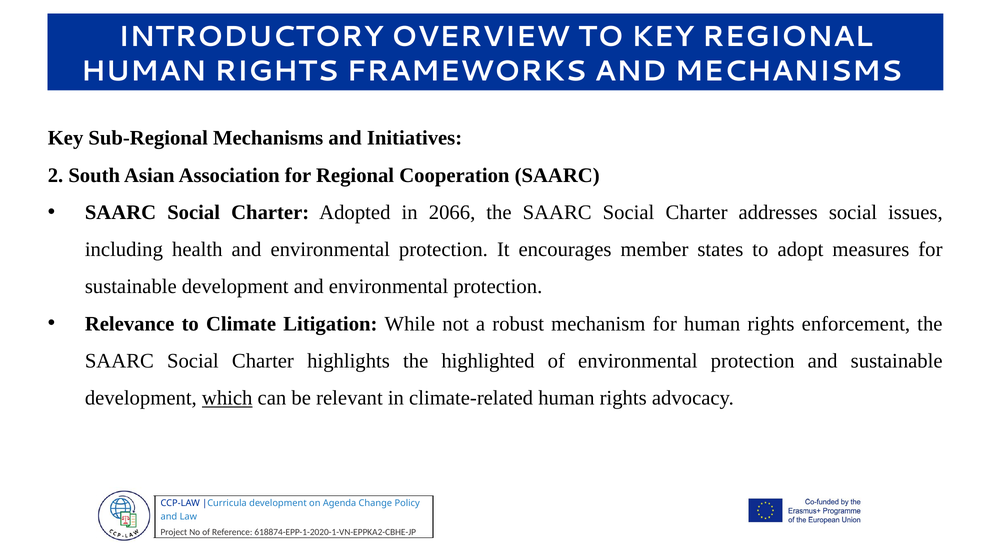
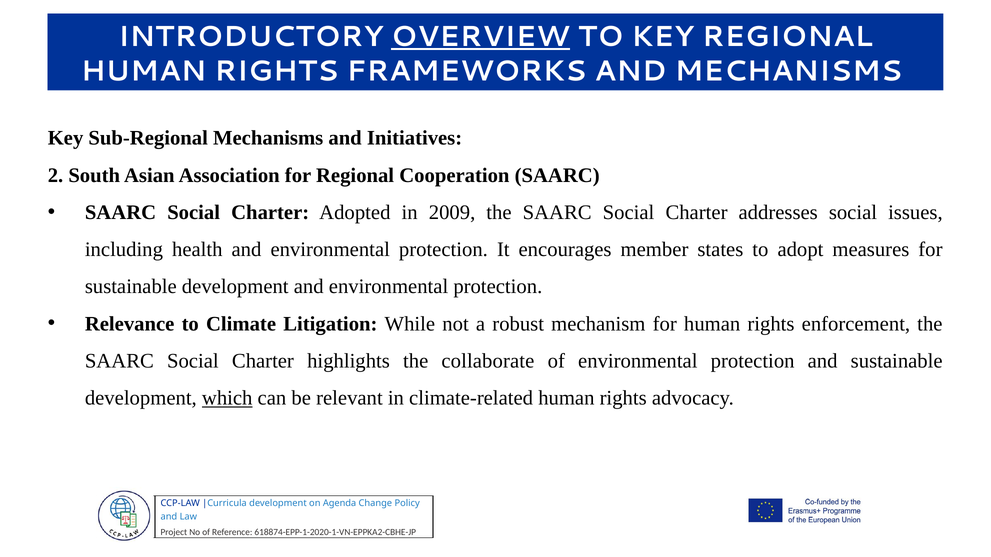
OVERVIEW underline: none -> present (481, 37)
2066: 2066 -> 2009 (452, 213)
highlighted: highlighted -> collaborate (488, 361)
